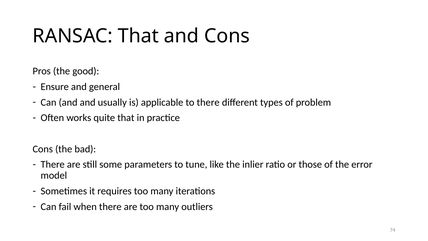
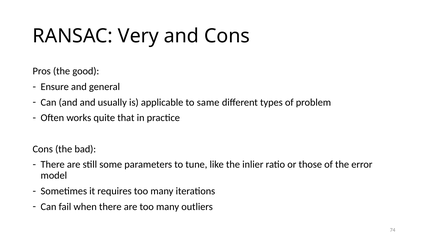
RANSAC That: That -> Very (138, 36)
to there: there -> same (208, 102)
